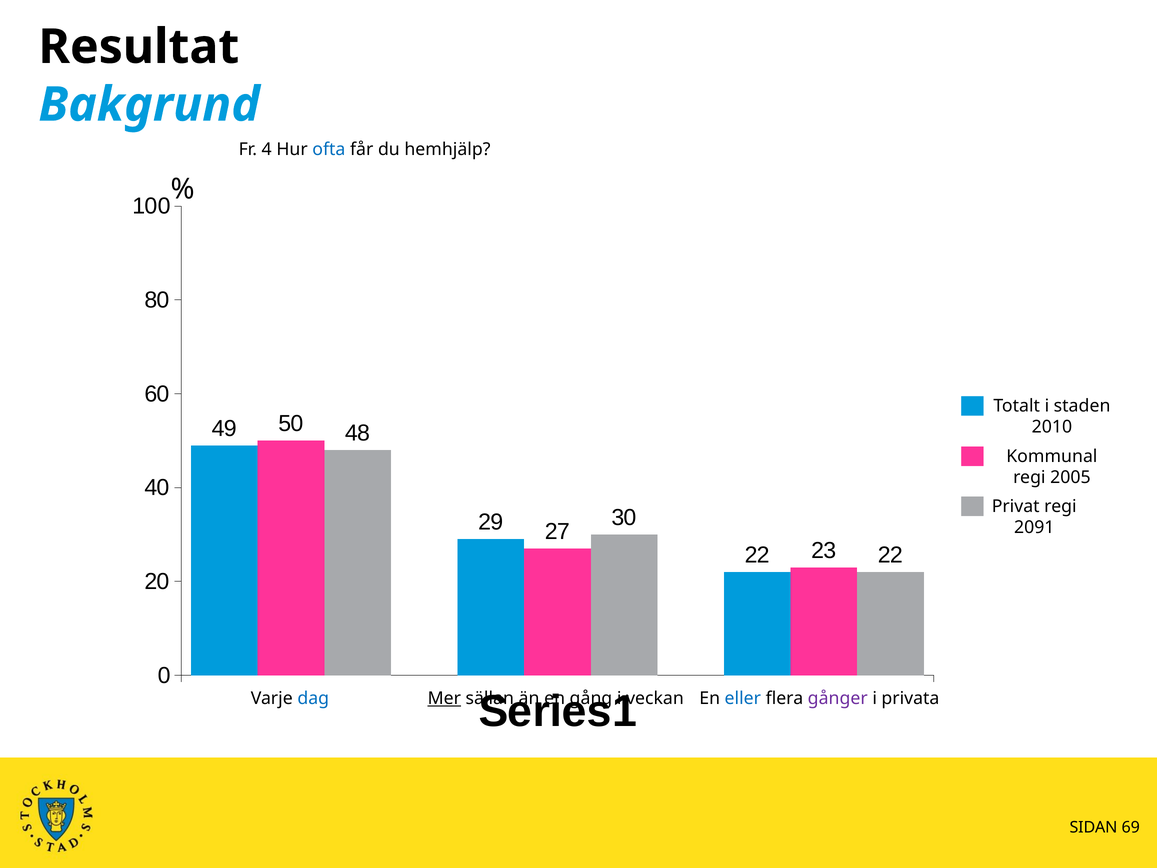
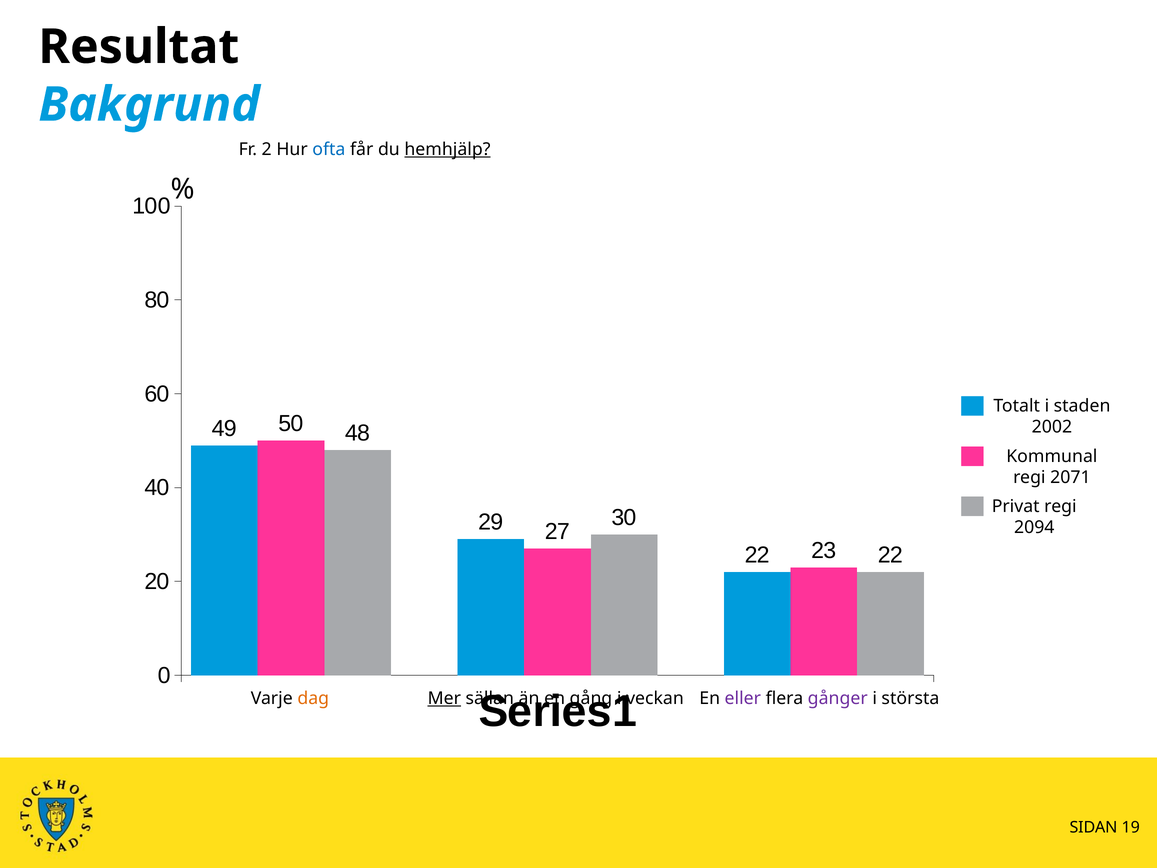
4: 4 -> 2 (267, 149)
hemhjälp underline: none -> present (447, 149)
2010: 2010 -> 2002 (1052, 427)
2005: 2005 -> 2071 (1070, 477)
2091: 2091 -> 2094 (1034, 527)
dag colour: blue -> orange (313, 698)
eller colour: blue -> purple (743, 698)
privata: privata -> största (910, 698)
69: 69 -> 19 (1131, 827)
